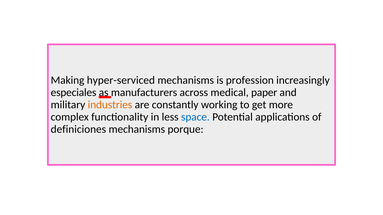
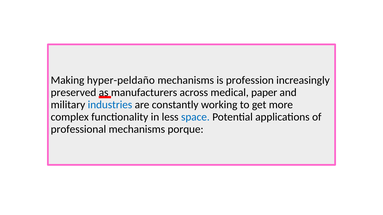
hyper-serviced: hyper-serviced -> hyper-peldaño (121, 80)
especiales: especiales -> preserved (74, 93)
industries colour: orange -> blue (110, 105)
definiciones: definiciones -> professional (78, 129)
